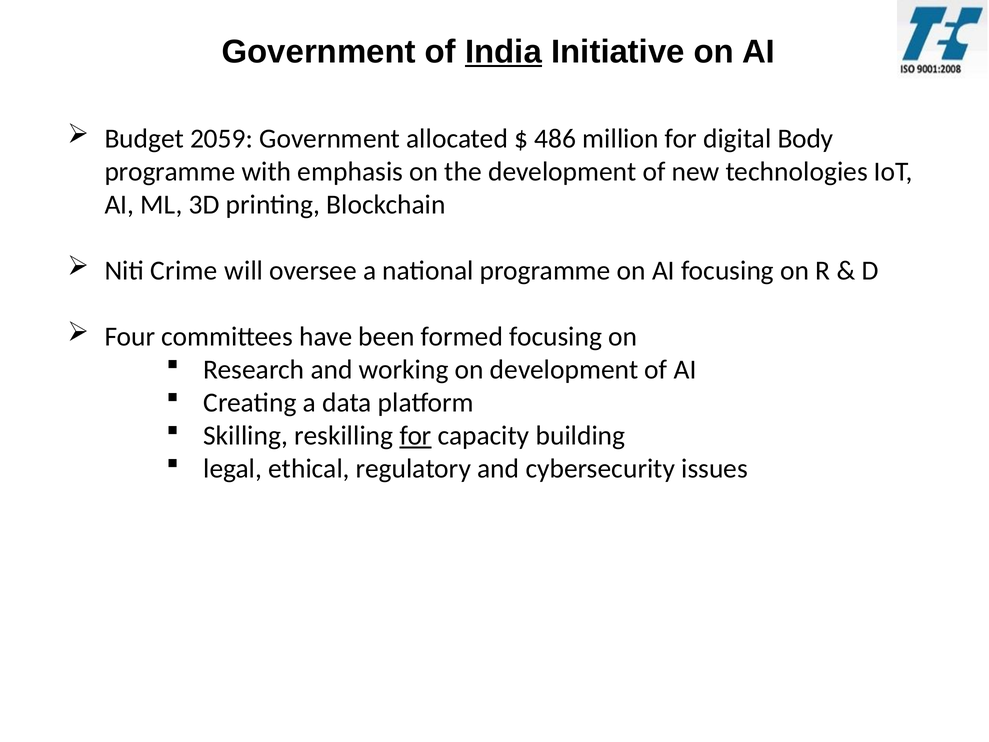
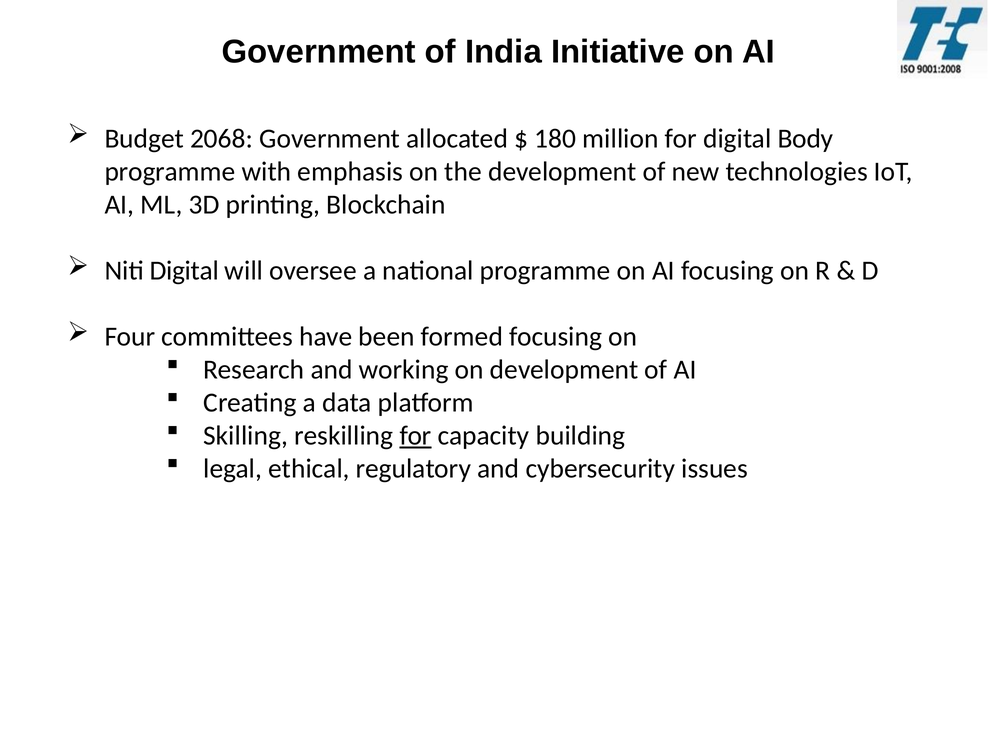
India underline: present -> none (504, 52)
2059: 2059 -> 2068 (222, 139)
486: 486 -> 180 (555, 139)
Niti Crime: Crime -> Digital (184, 271)
